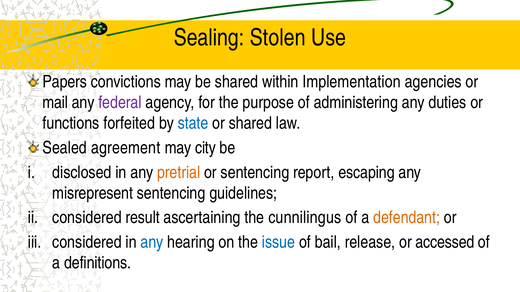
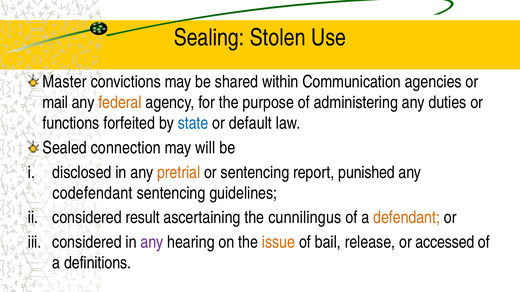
Papers: Papers -> Master (65, 82)
Implementation: Implementation -> Communication (352, 82)
federal colour: purple -> orange (120, 103)
or shared: shared -> default (250, 123)
agreement: agreement -> connection (126, 148)
city: city -> will (205, 148)
escaping: escaping -> punished (367, 173)
misrepresent: misrepresent -> codefendant (93, 193)
any colour: blue -> purple (152, 243)
issue colour: blue -> orange (279, 243)
